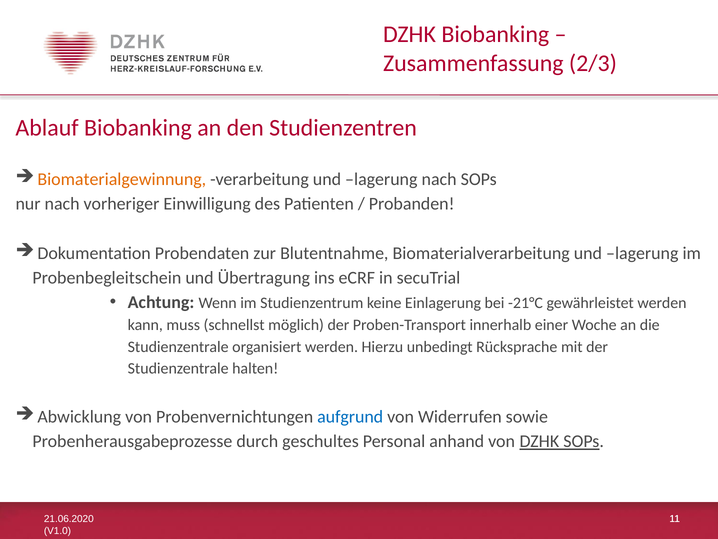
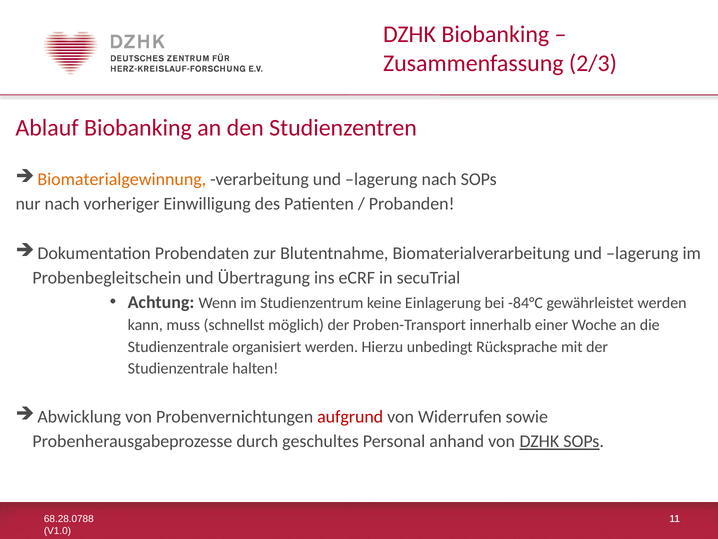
-21°C: -21°C -> -84°C (526, 303)
aufgrund colour: blue -> red (350, 416)
21.06.2020: 21.06.2020 -> 68.28.0788 (69, 519)
